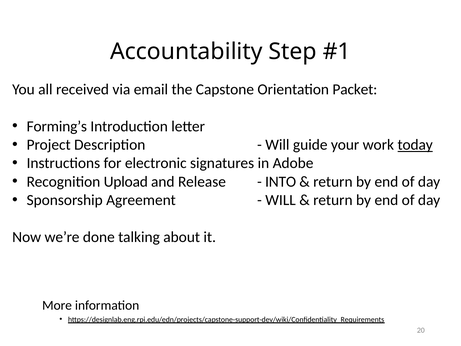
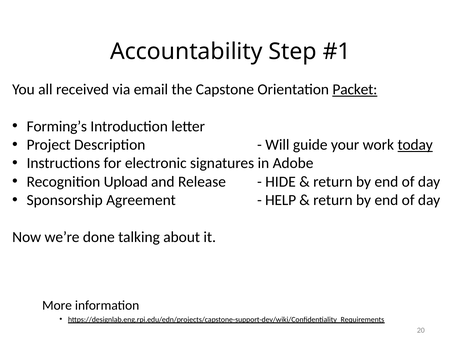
Packet underline: none -> present (355, 89)
INTO: INTO -> HIDE (281, 182)
WILL: WILL -> HELP (281, 200)
